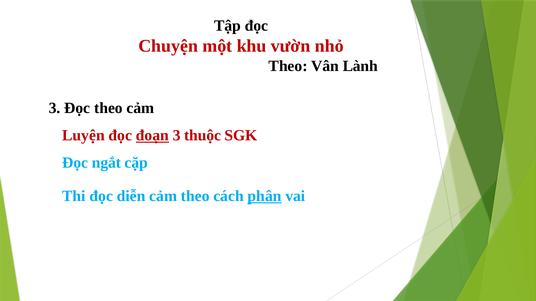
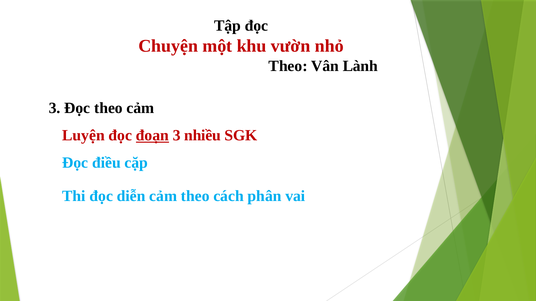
thuộc: thuộc -> nhiều (203, 136)
ngắt: ngắt -> điều (106, 163)
phân underline: present -> none (265, 196)
